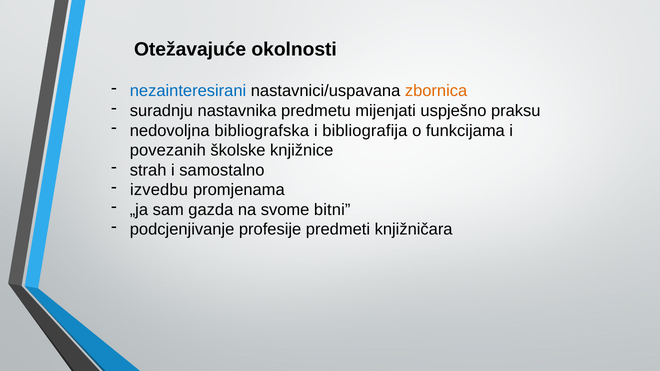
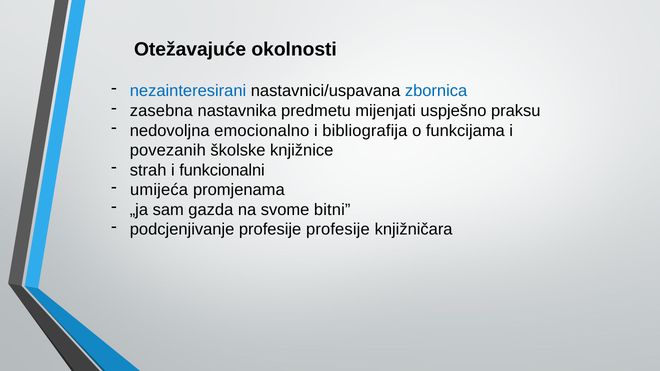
zbornica colour: orange -> blue (436, 91)
suradnju: suradnju -> zasebna (161, 111)
bibliografska: bibliografska -> emocionalno (262, 131)
samostalno: samostalno -> funkcionalni (222, 170)
izvedbu: izvedbu -> umijeća (159, 190)
profesije predmeti: predmeti -> profesije (338, 230)
